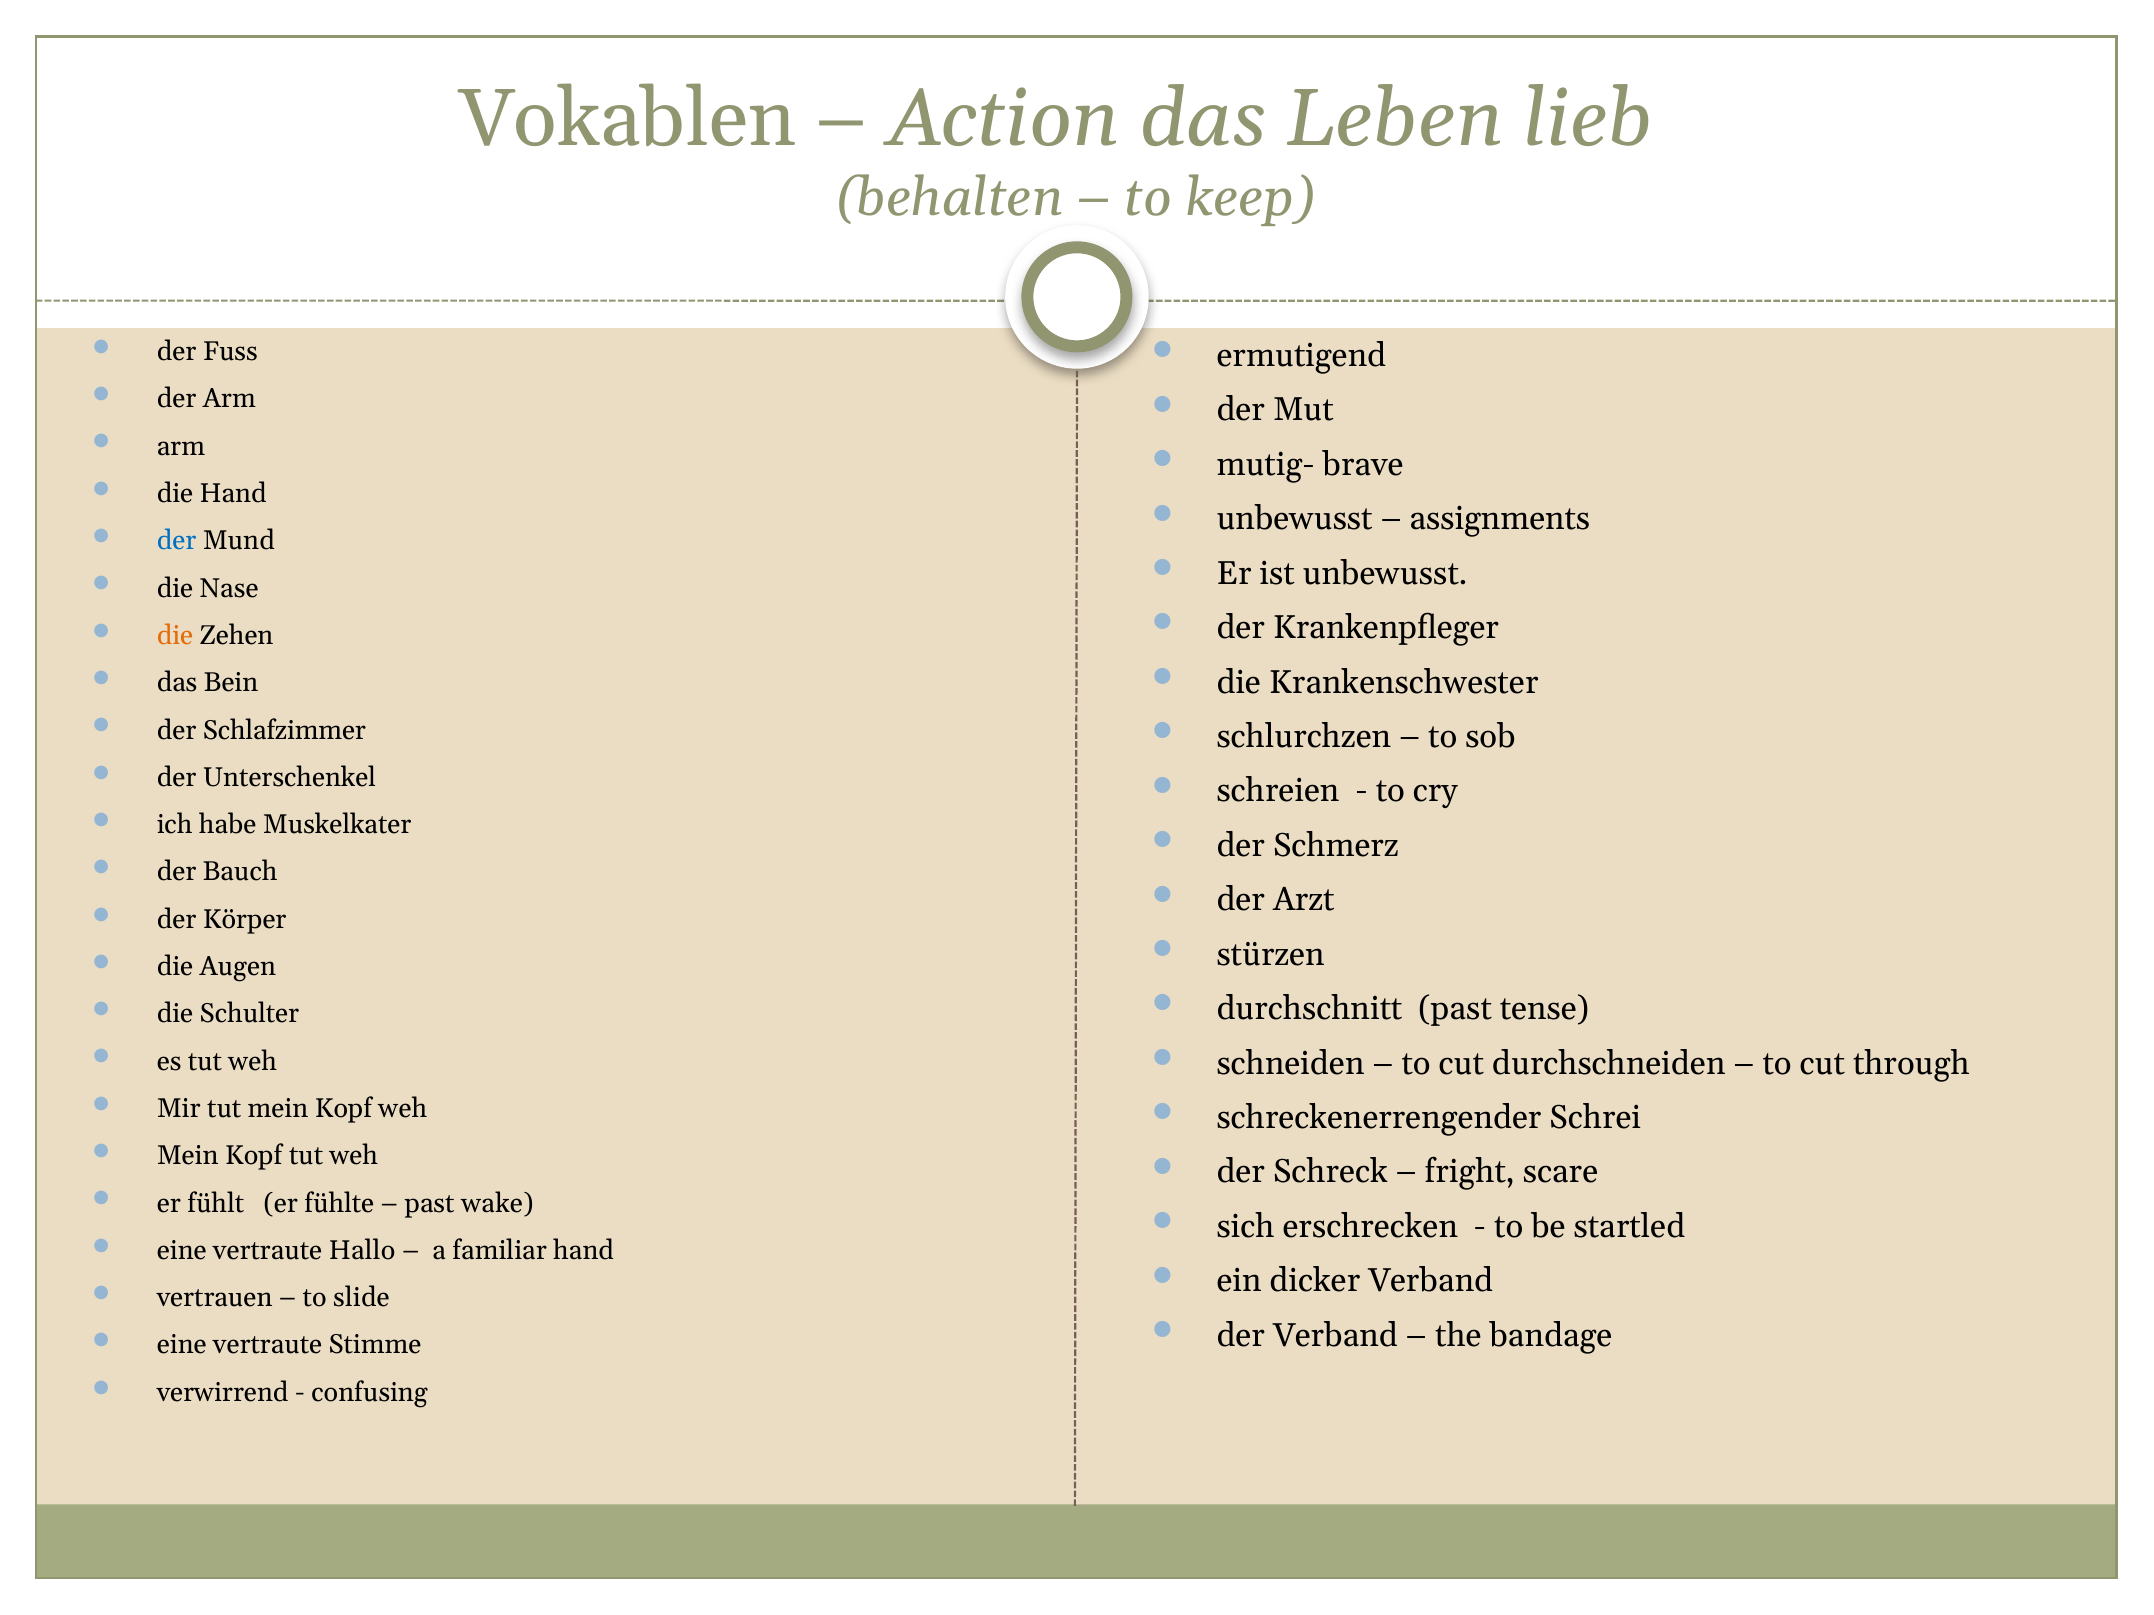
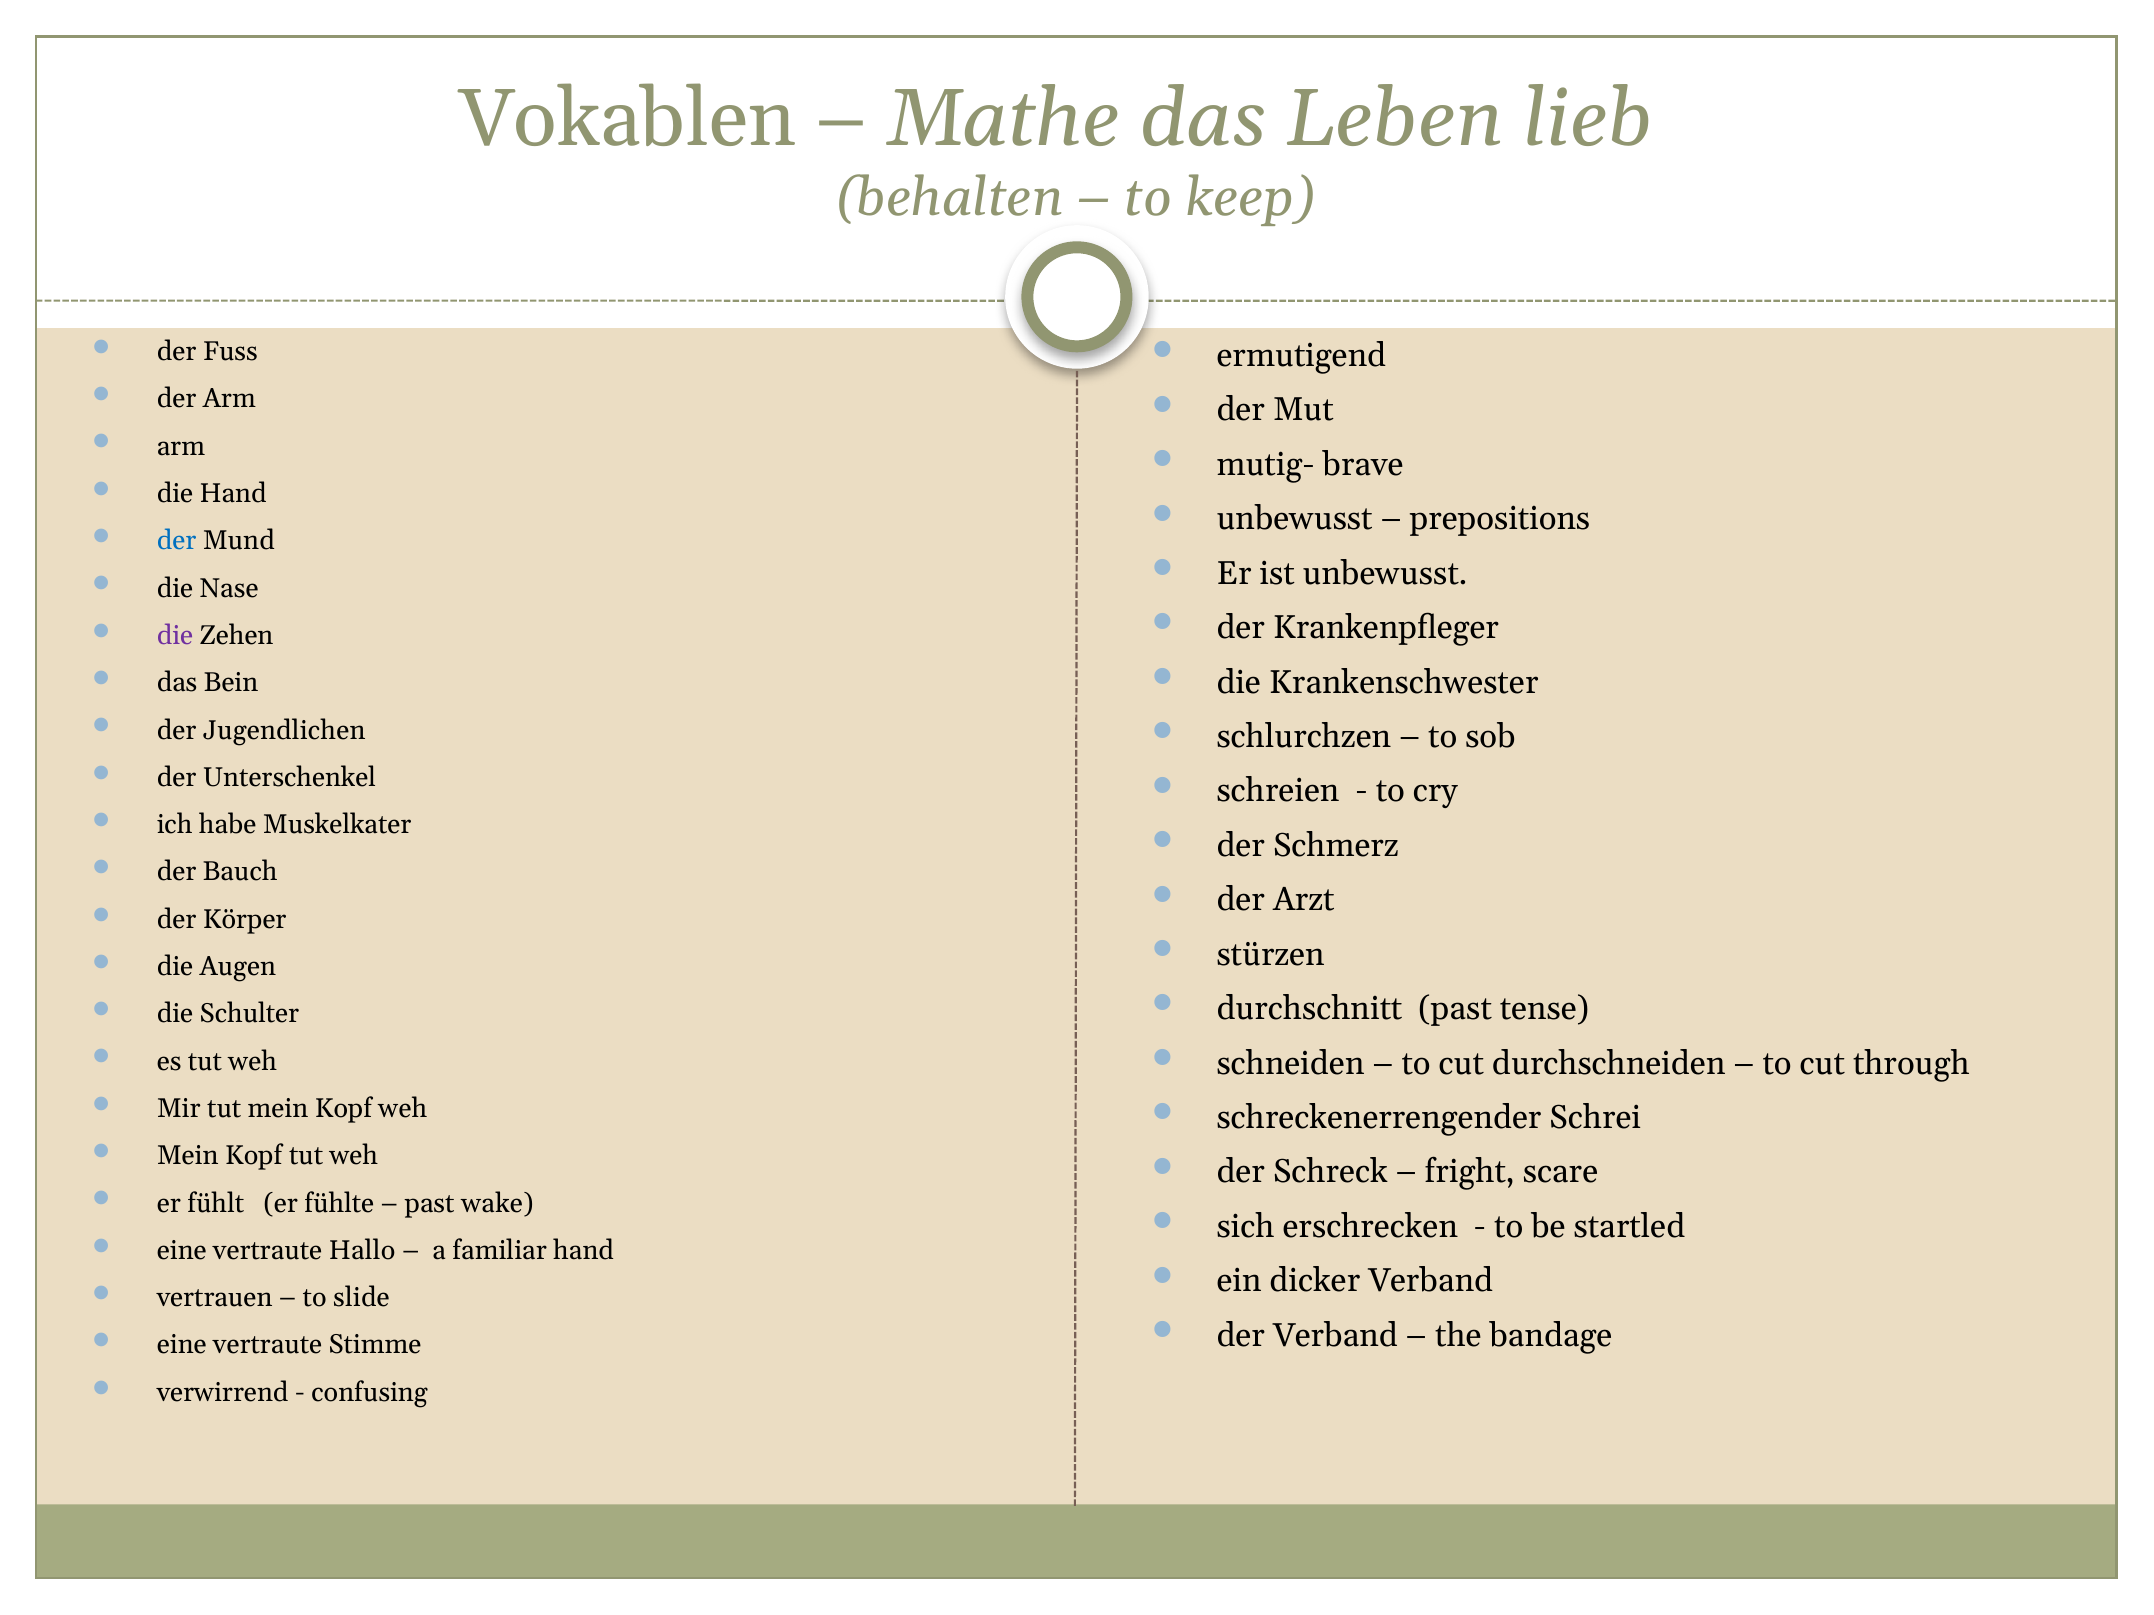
Action: Action -> Mathe (1004, 119)
assignments: assignments -> prepositions (1500, 519)
die colour: orange -> purple (175, 636)
Schlafzimmer: Schlafzimmer -> Jugendlichen (284, 730)
